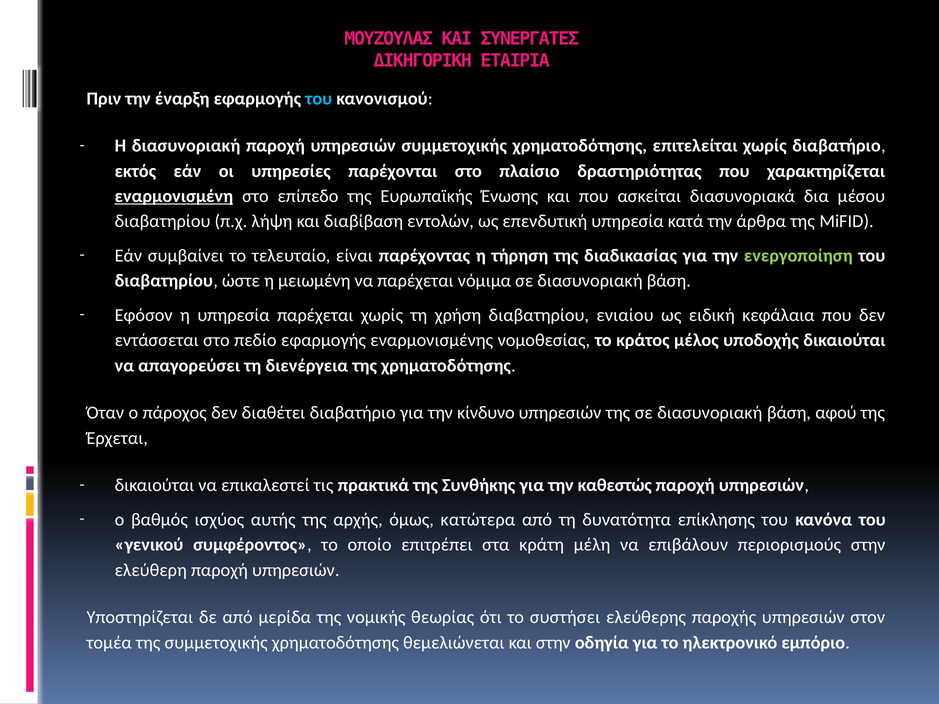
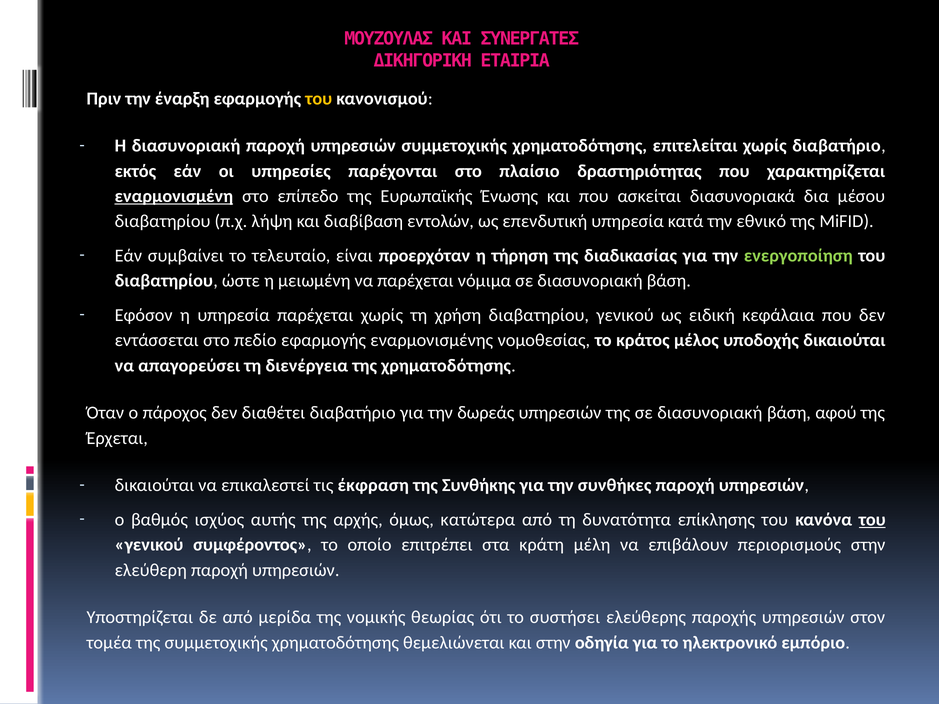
του colour: light blue -> yellow (319, 99)
άρθρα: άρθρα -> εθνικό (761, 222)
παρέχοντας: παρέχοντας -> προερχόταν (424, 256)
διαβατηρίου ενιαίου: ενιαίου -> γενικού (625, 315)
κίνδυνο: κίνδυνο -> δωρεάς (486, 413)
πρακτικά: πρακτικά -> έκφραση (373, 486)
καθεστώς: καθεστώς -> συνθήκες (615, 486)
του underline: none -> present (872, 520)
